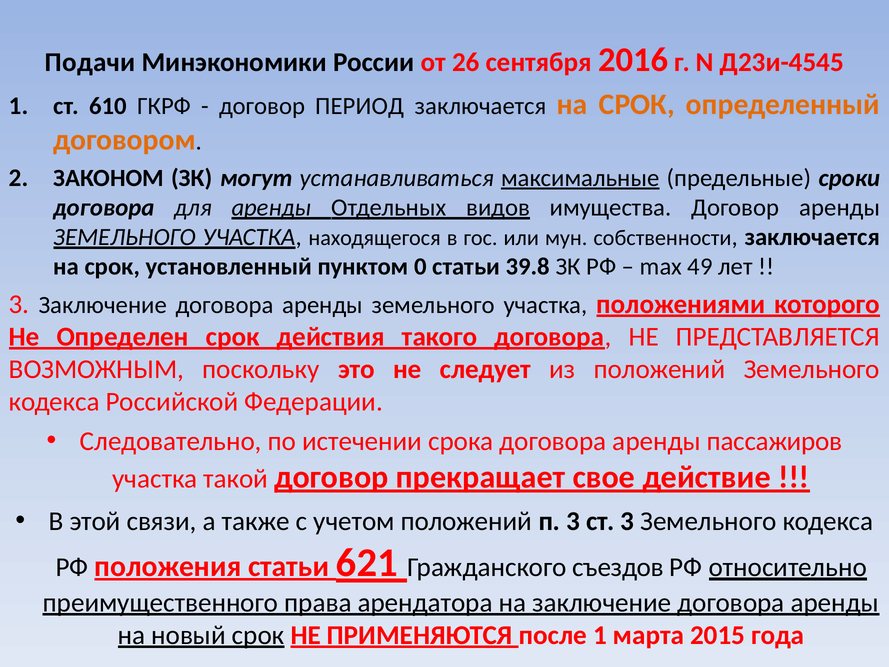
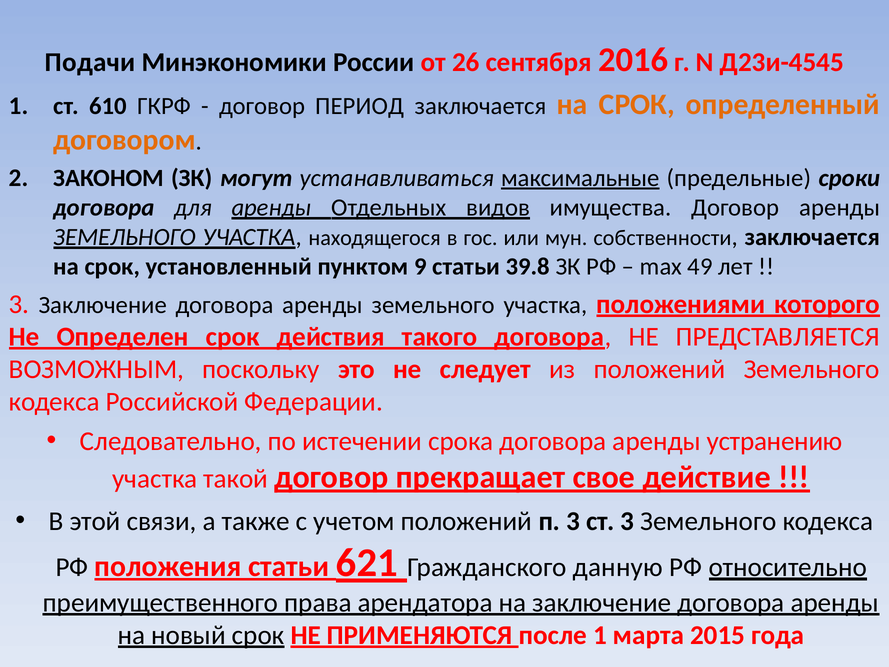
0: 0 -> 9 (420, 267)
пассажиров: пассажиров -> устранению (775, 441)
съездов: съездов -> данную (618, 567)
